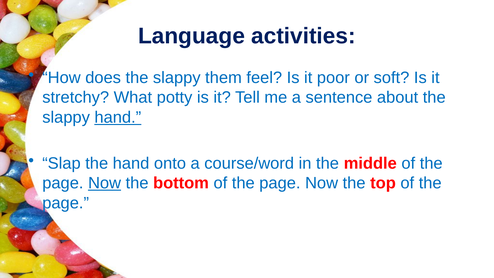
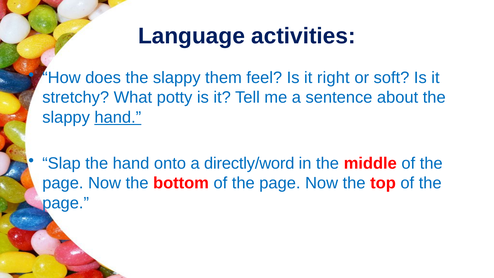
poor: poor -> right (333, 78)
course/word: course/word -> directly/word (249, 163)
Now underline: present -> none (105, 183)
